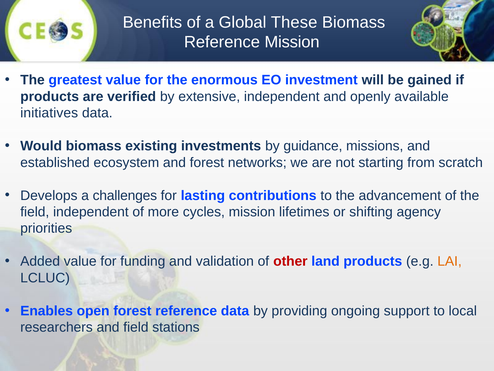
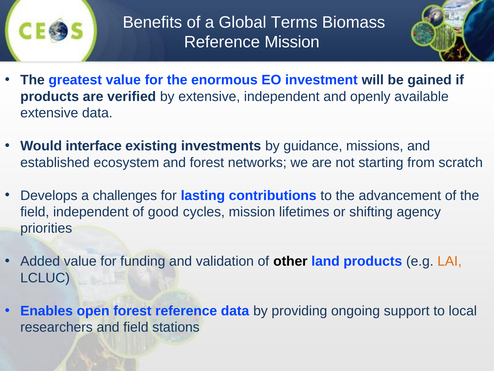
These: These -> Terms (294, 22)
initiatives: initiatives -> extensive (49, 113)
Would biomass: biomass -> interface (94, 146)
more: more -> good (163, 212)
other colour: red -> black (290, 261)
